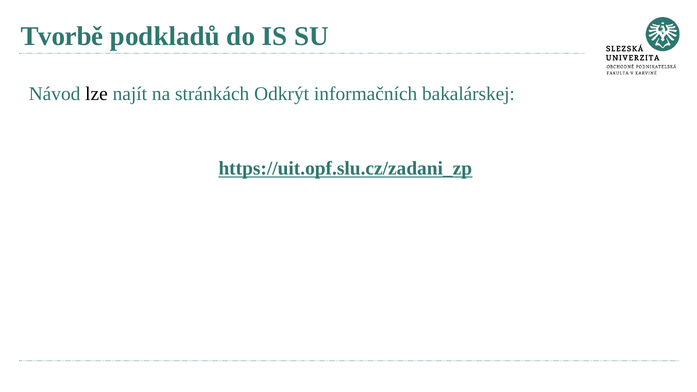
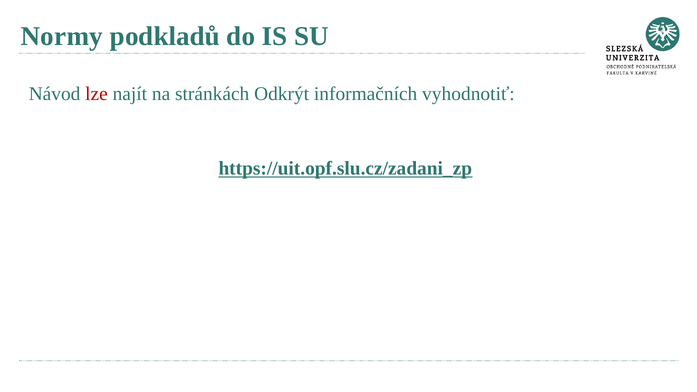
Tvorbě: Tvorbě -> Normy (62, 36)
lze colour: black -> red (96, 94)
bakalárskej: bakalárskej -> vyhodnotiť (468, 94)
